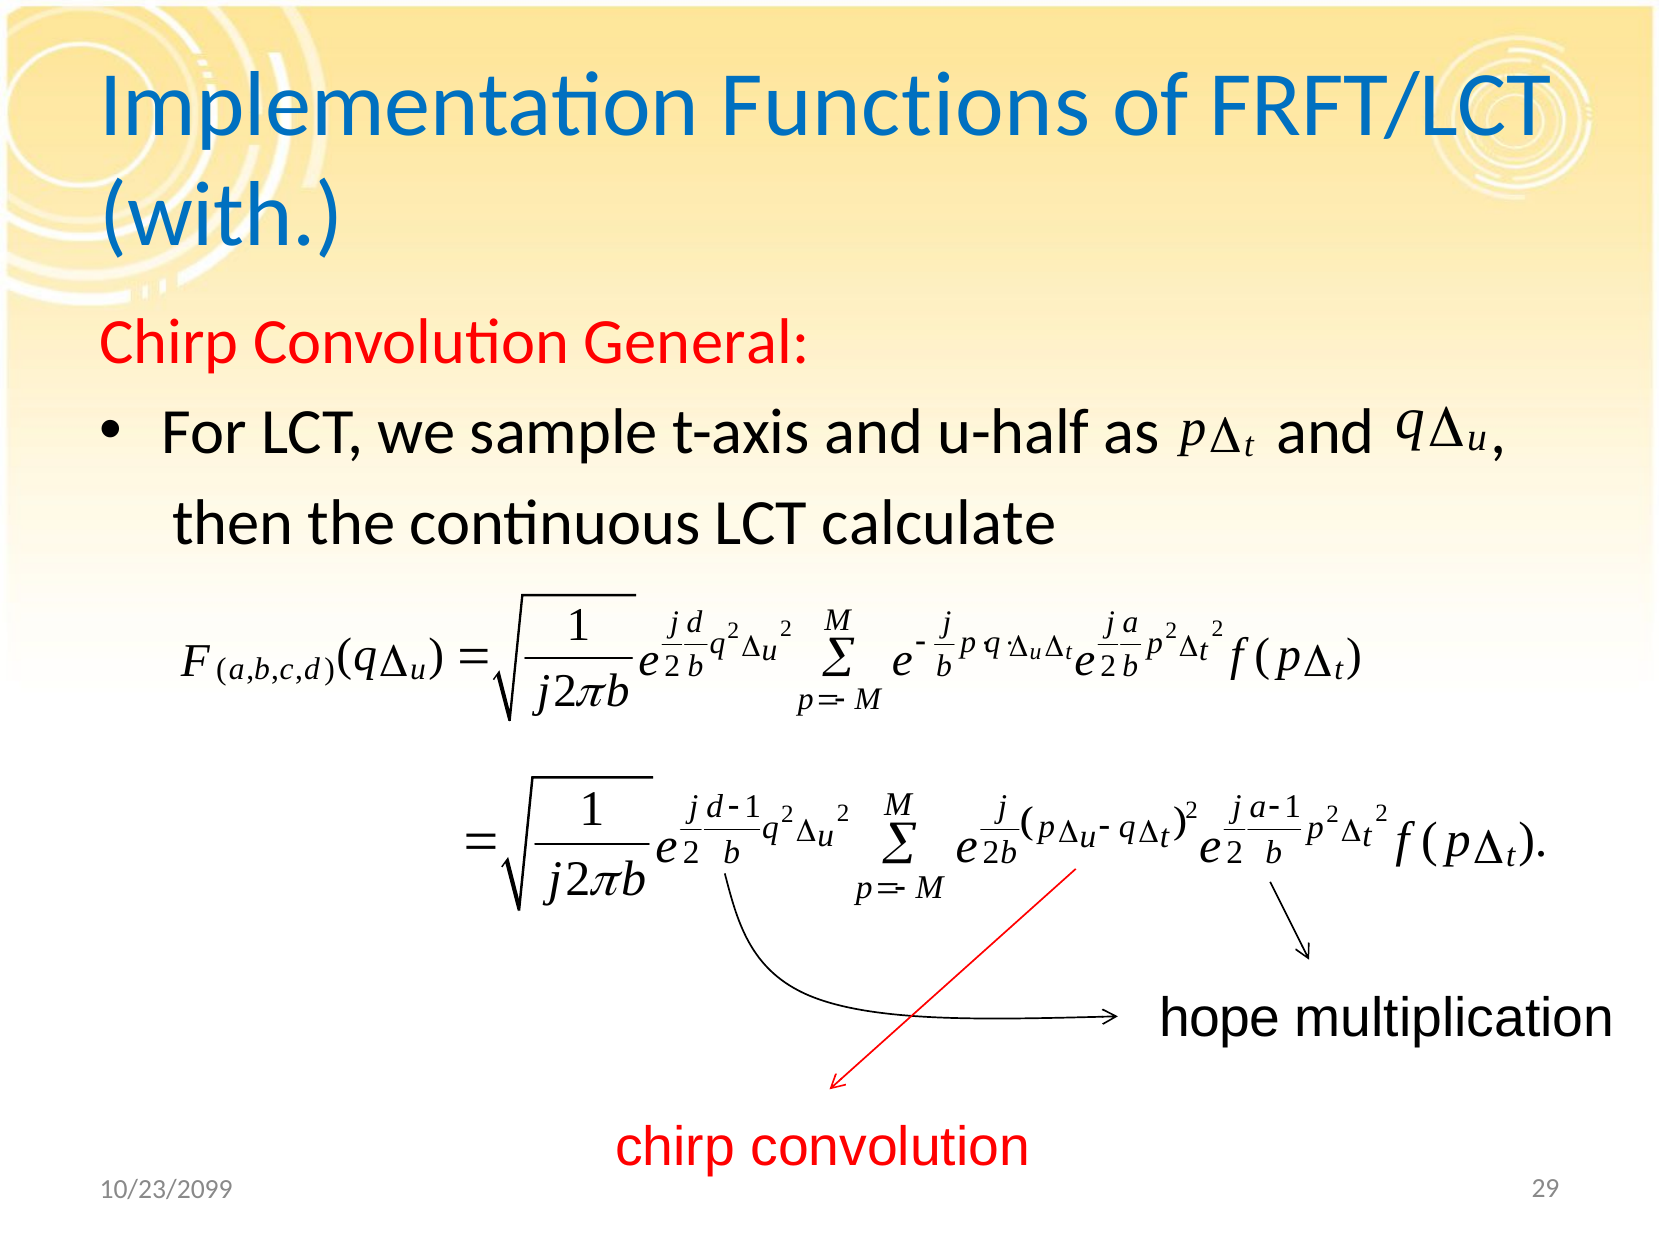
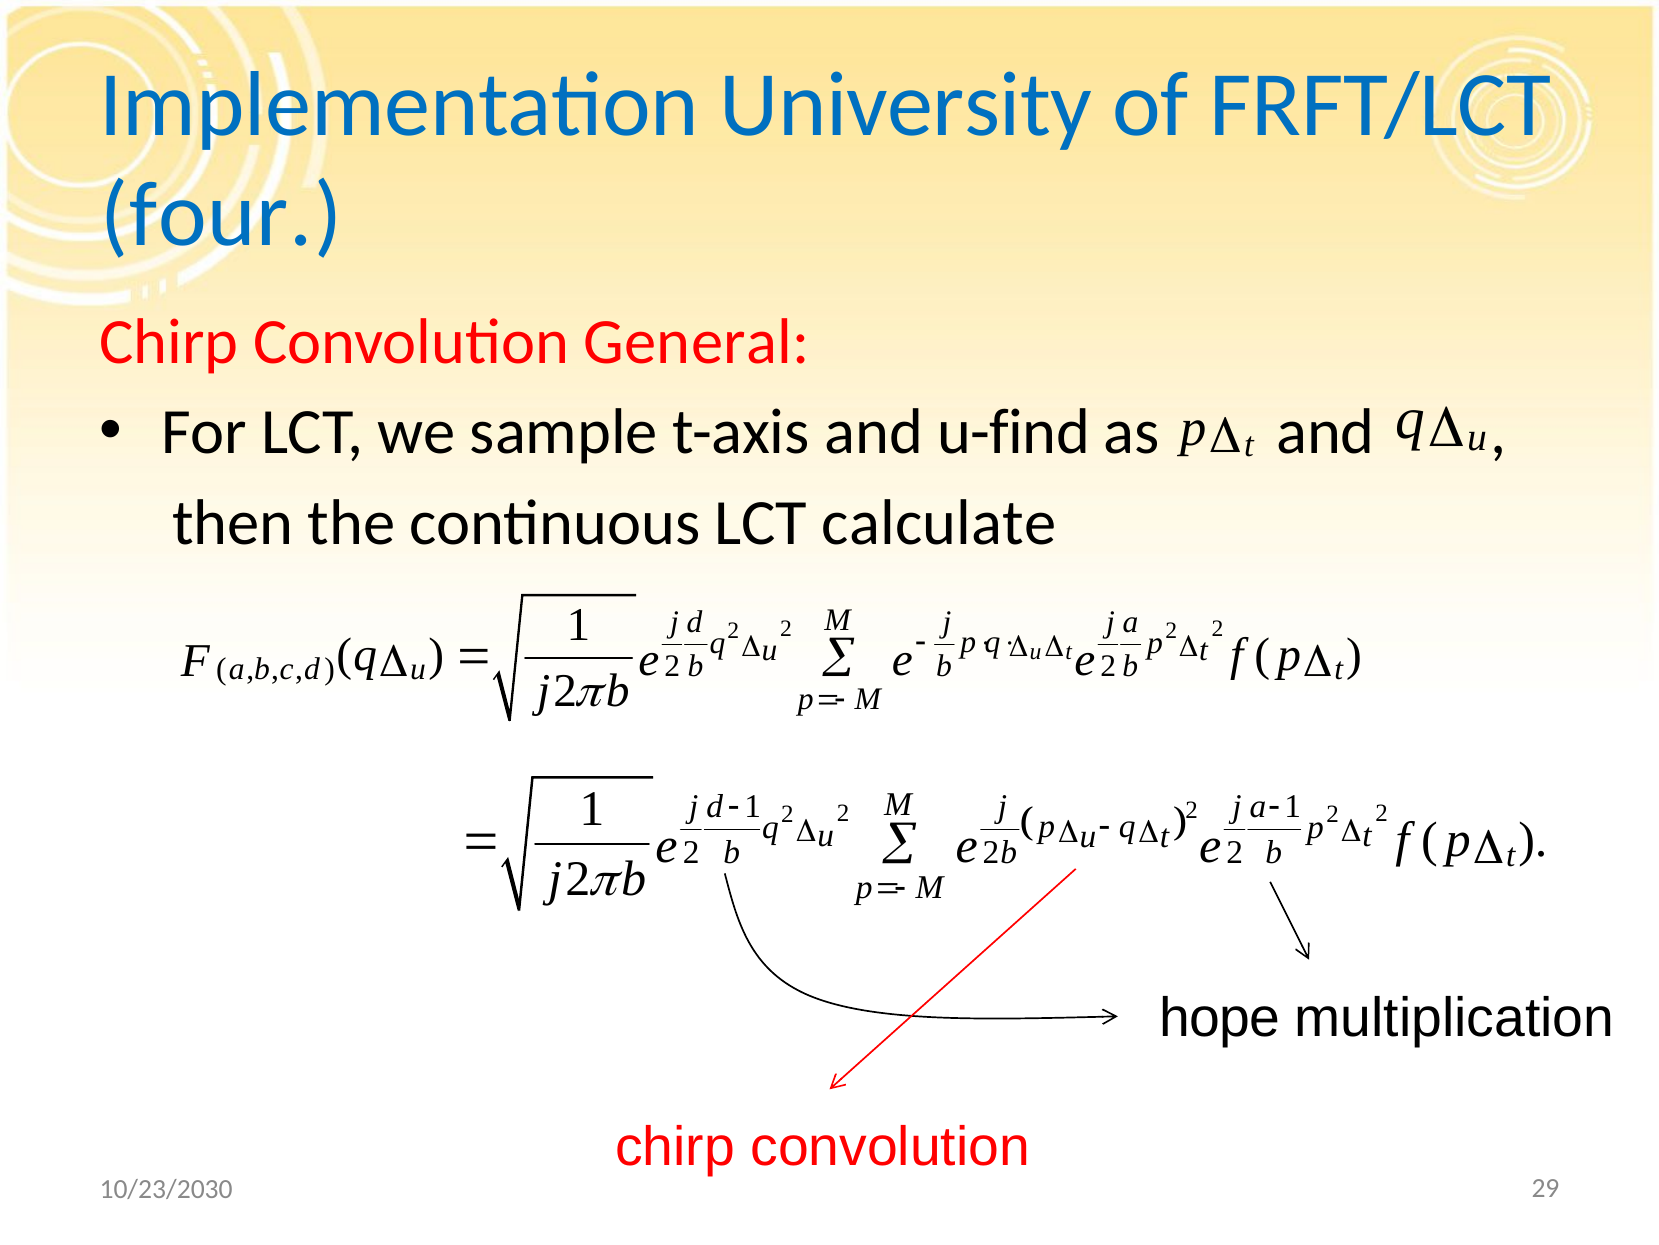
Functions: Functions -> University (906, 105)
with: with -> four (221, 215)
u-half: u-half -> u-find (1014, 432)
10/23/2099: 10/23/2099 -> 10/23/2030 (166, 1188)
